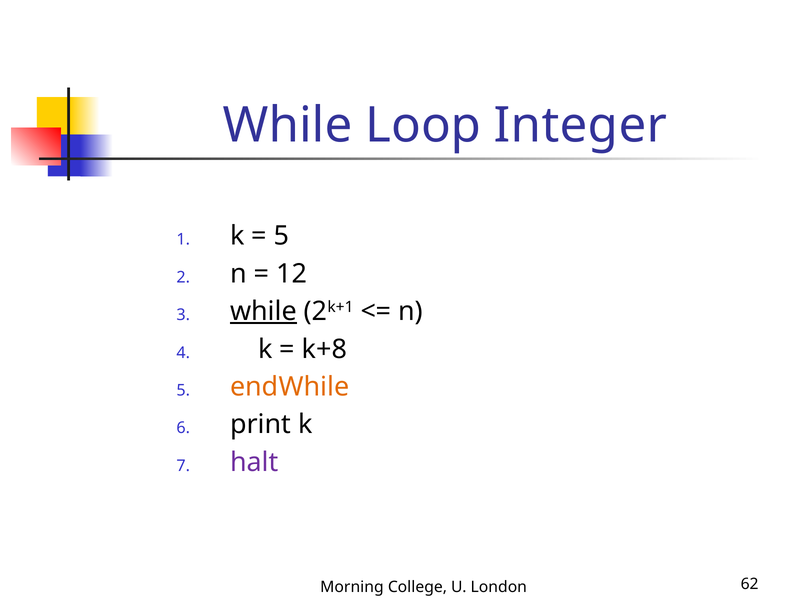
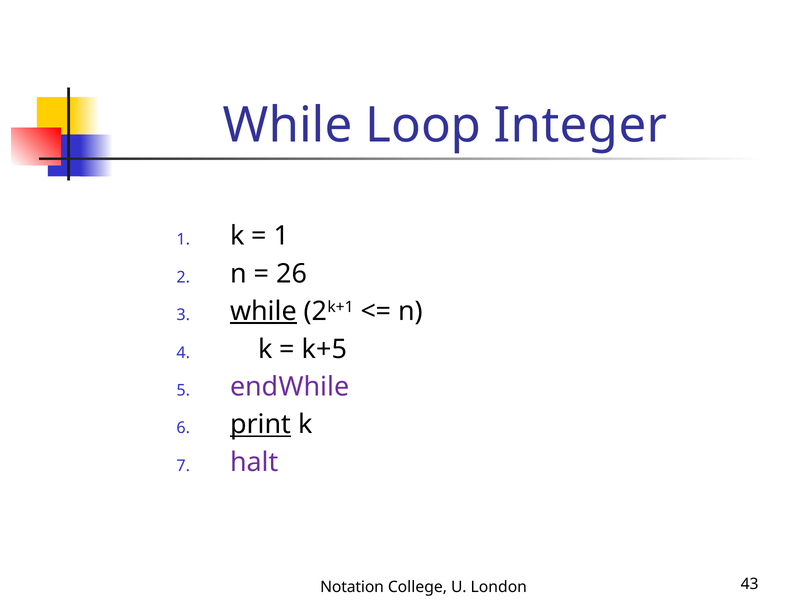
5: 5 -> 1 (282, 236)
12: 12 -> 26 (292, 273)
k+8: k+8 -> k+5 (324, 349)
endWhile colour: orange -> purple (290, 386)
print underline: none -> present (261, 424)
Morning: Morning -> Notation (352, 586)
62: 62 -> 43 (750, 584)
